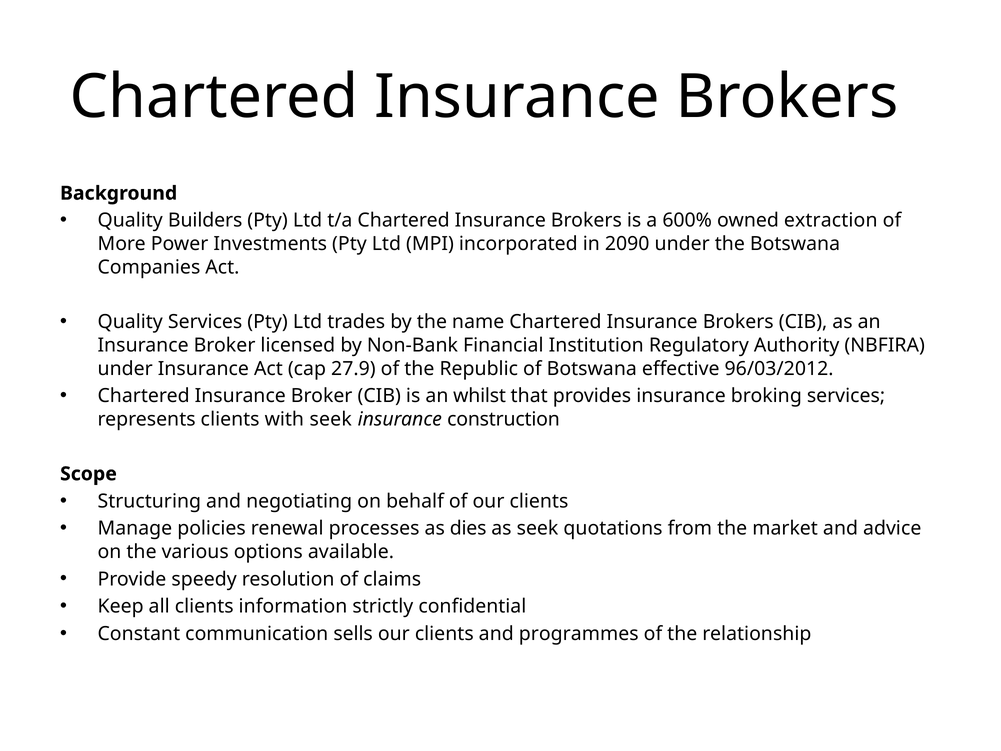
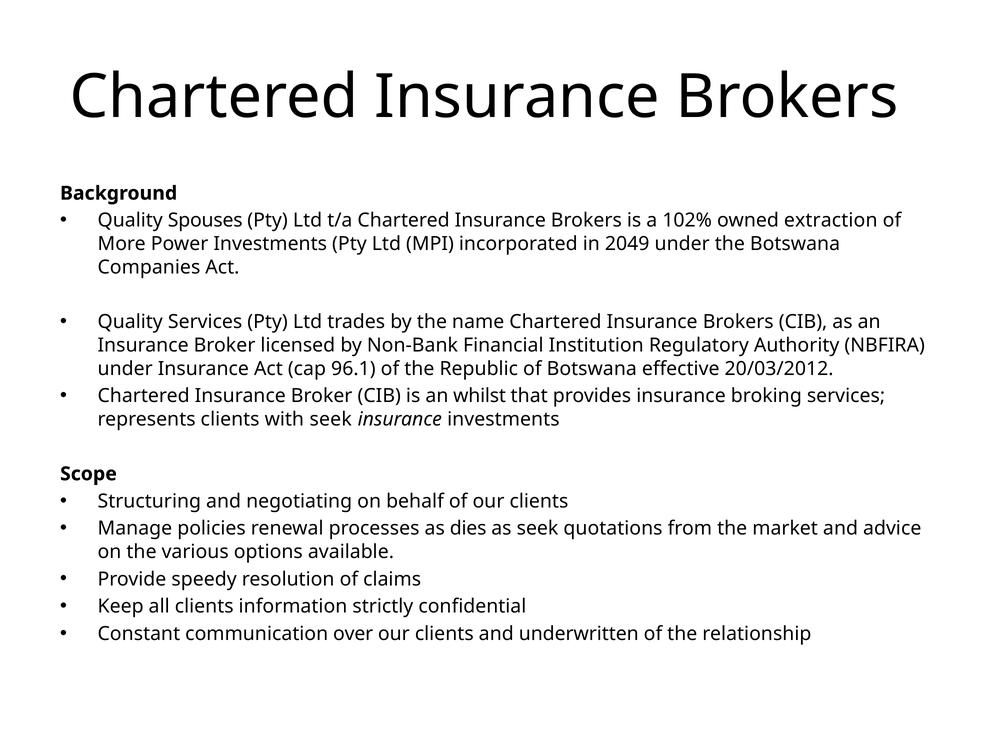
Builders: Builders -> Spouses (205, 220)
600%: 600% -> 102% (687, 220)
2090: 2090 -> 2049 (627, 244)
27.9: 27.9 -> 96.1 (353, 369)
96/03/2012: 96/03/2012 -> 20/03/2012 (779, 369)
insurance construction: construction -> investments (503, 419)
sells: sells -> over (353, 633)
programmes: programmes -> underwritten (579, 633)
